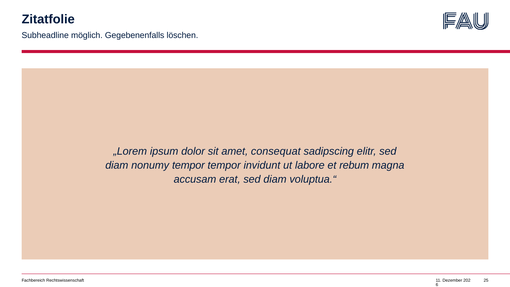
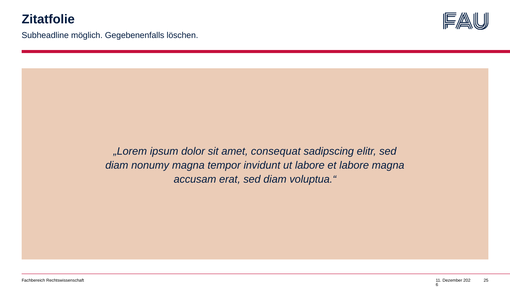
nonumy tempor: tempor -> magna (188, 165)
et rebum: rebum -> labore (354, 165)
